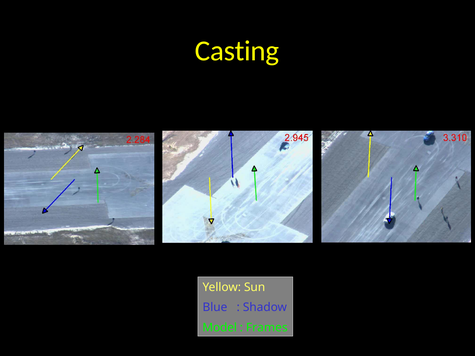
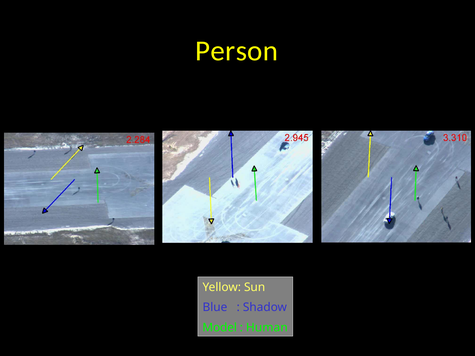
Casting: Casting -> Person (237, 51)
Frames: Frames -> Human (267, 328)
